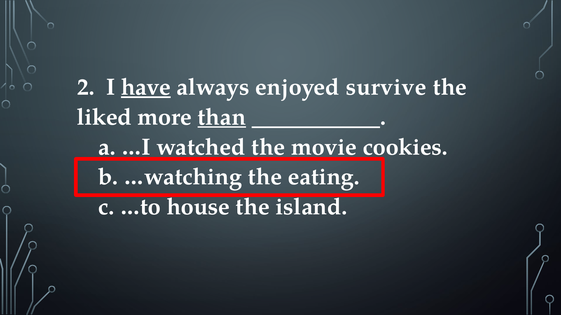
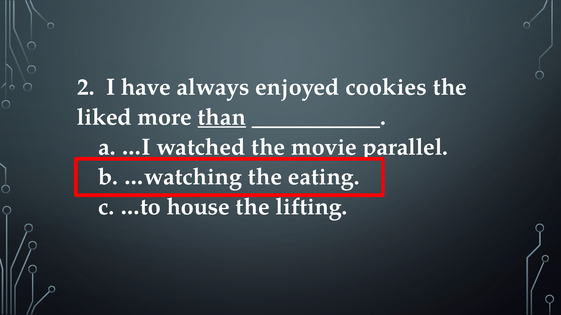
have underline: present -> none (146, 87)
survive: survive -> cookies (386, 87)
cookies: cookies -> parallel (405, 147)
island: island -> lifting (312, 207)
